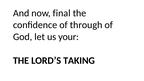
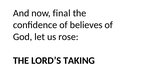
through: through -> believes (86, 25)
your: your -> rose (68, 37)
